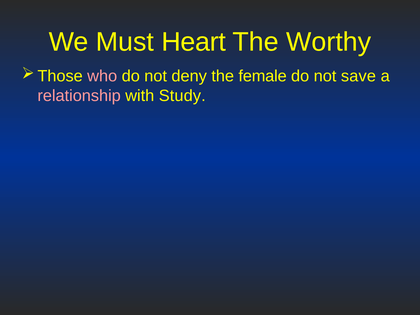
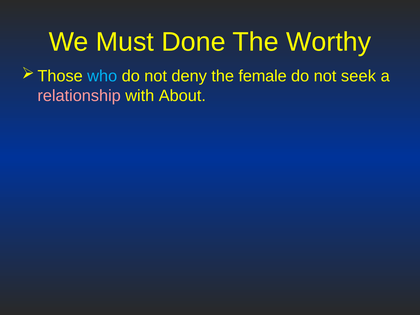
Heart: Heart -> Done (194, 42)
who colour: pink -> light blue (102, 76)
save: save -> seek (358, 76)
Study: Study -> About (182, 96)
